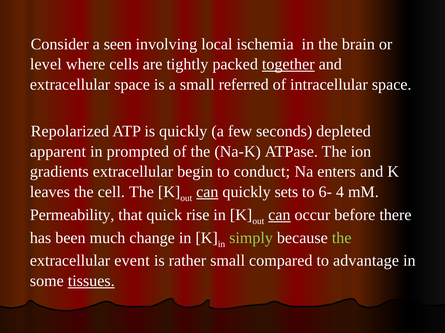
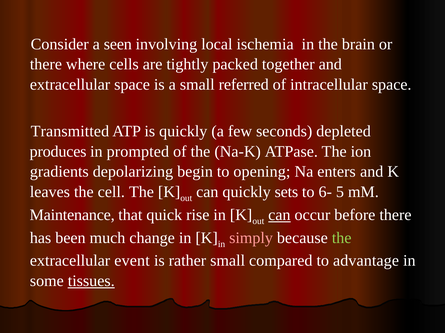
level: level -> there (46, 64)
together underline: present -> none (288, 64)
Repolarized: Repolarized -> Transmitted (70, 132)
apparent: apparent -> produces (58, 152)
gradients extracellular: extracellular -> depolarizing (133, 172)
conduct: conduct -> opening (262, 172)
can underline: present -> none (207, 192)
4: 4 -> 5 (340, 192)
Permeability: Permeability -> Maintenance (72, 215)
simply colour: light green -> pink (251, 238)
